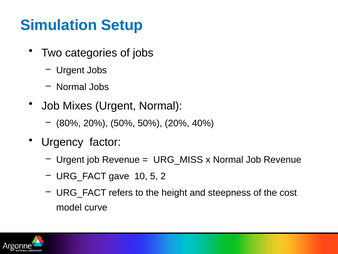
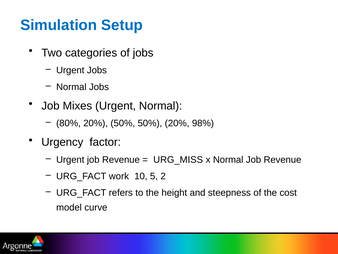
40%: 40% -> 98% (203, 123)
gave: gave -> work (119, 176)
